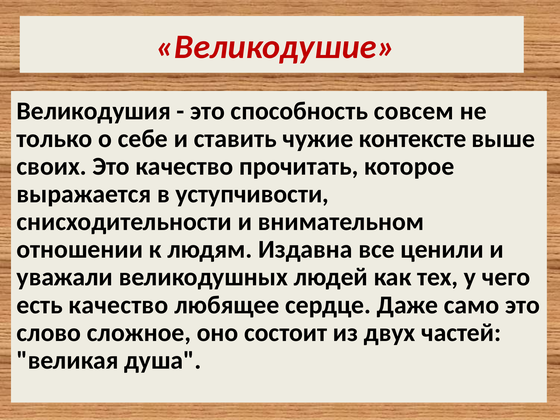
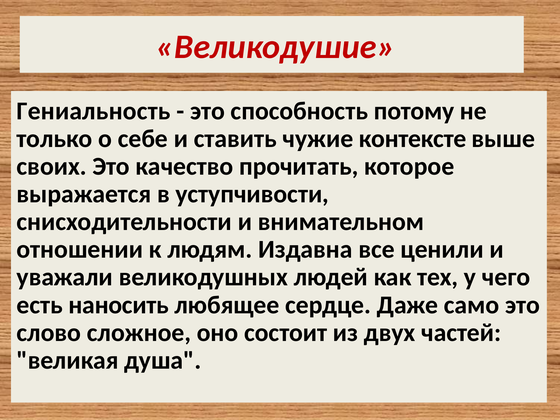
Великодушия: Великодушия -> Гениальность (94, 111)
совсем: совсем -> потому (414, 111)
есть качество: качество -> наносить (119, 305)
